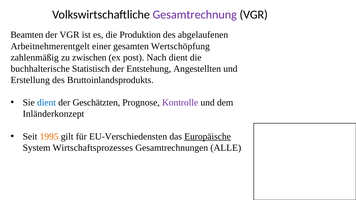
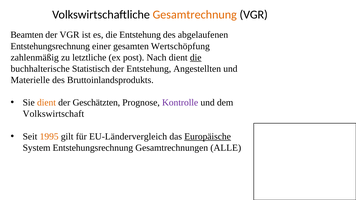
Gesamtrechnung colour: purple -> orange (195, 15)
die Produktion: Produktion -> Entstehung (140, 35)
Arbeitnehmerentgelt: Arbeitnehmerentgelt -> Entstehungsrechnung (50, 46)
zwischen: zwischen -> letztliche (89, 58)
die underline: none -> present (196, 58)
Erstellung: Erstellung -> Materielle (30, 80)
dient colour: blue -> orange (46, 103)
Inländerkonzept: Inländerkonzept -> Volkswirtschaft (53, 114)
EU-Verschiedensten: EU-Verschiedensten -> EU-Ländervergleich (128, 137)
System Wirtschaftsprozesses: Wirtschaftsprozesses -> Entstehungsrechnung (93, 148)
